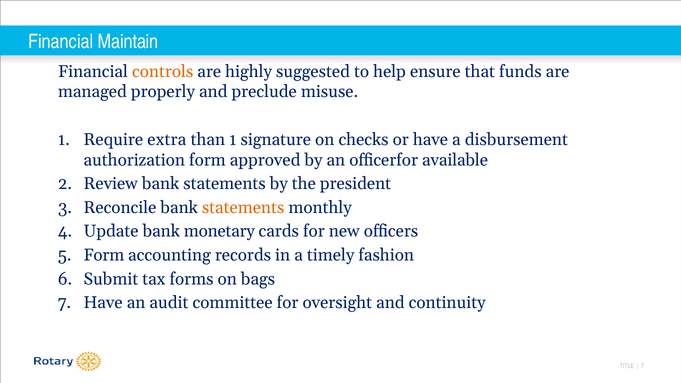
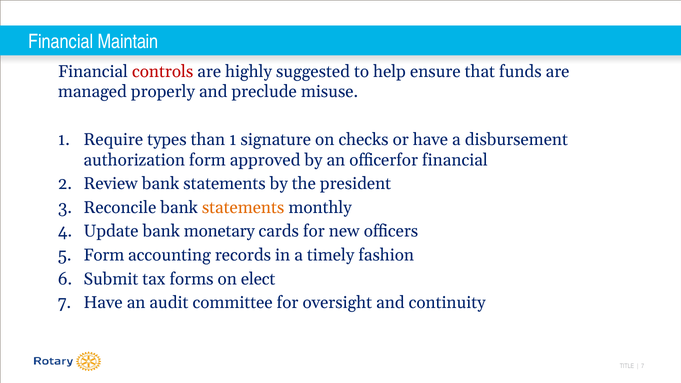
controls colour: orange -> red (163, 71)
extra: extra -> types (167, 139)
officerfor available: available -> financial (455, 160)
bags: bags -> elect (258, 279)
